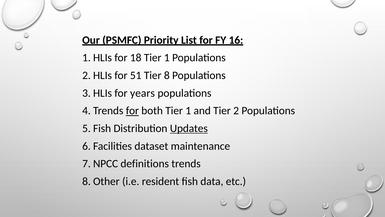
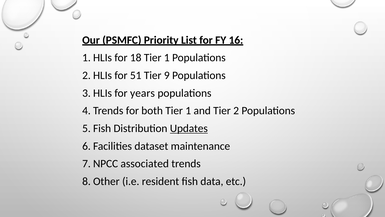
8: 8 -> 9 (167, 75)
for underline: present -> none (132, 111)
definitions: definitions -> associated (145, 163)
